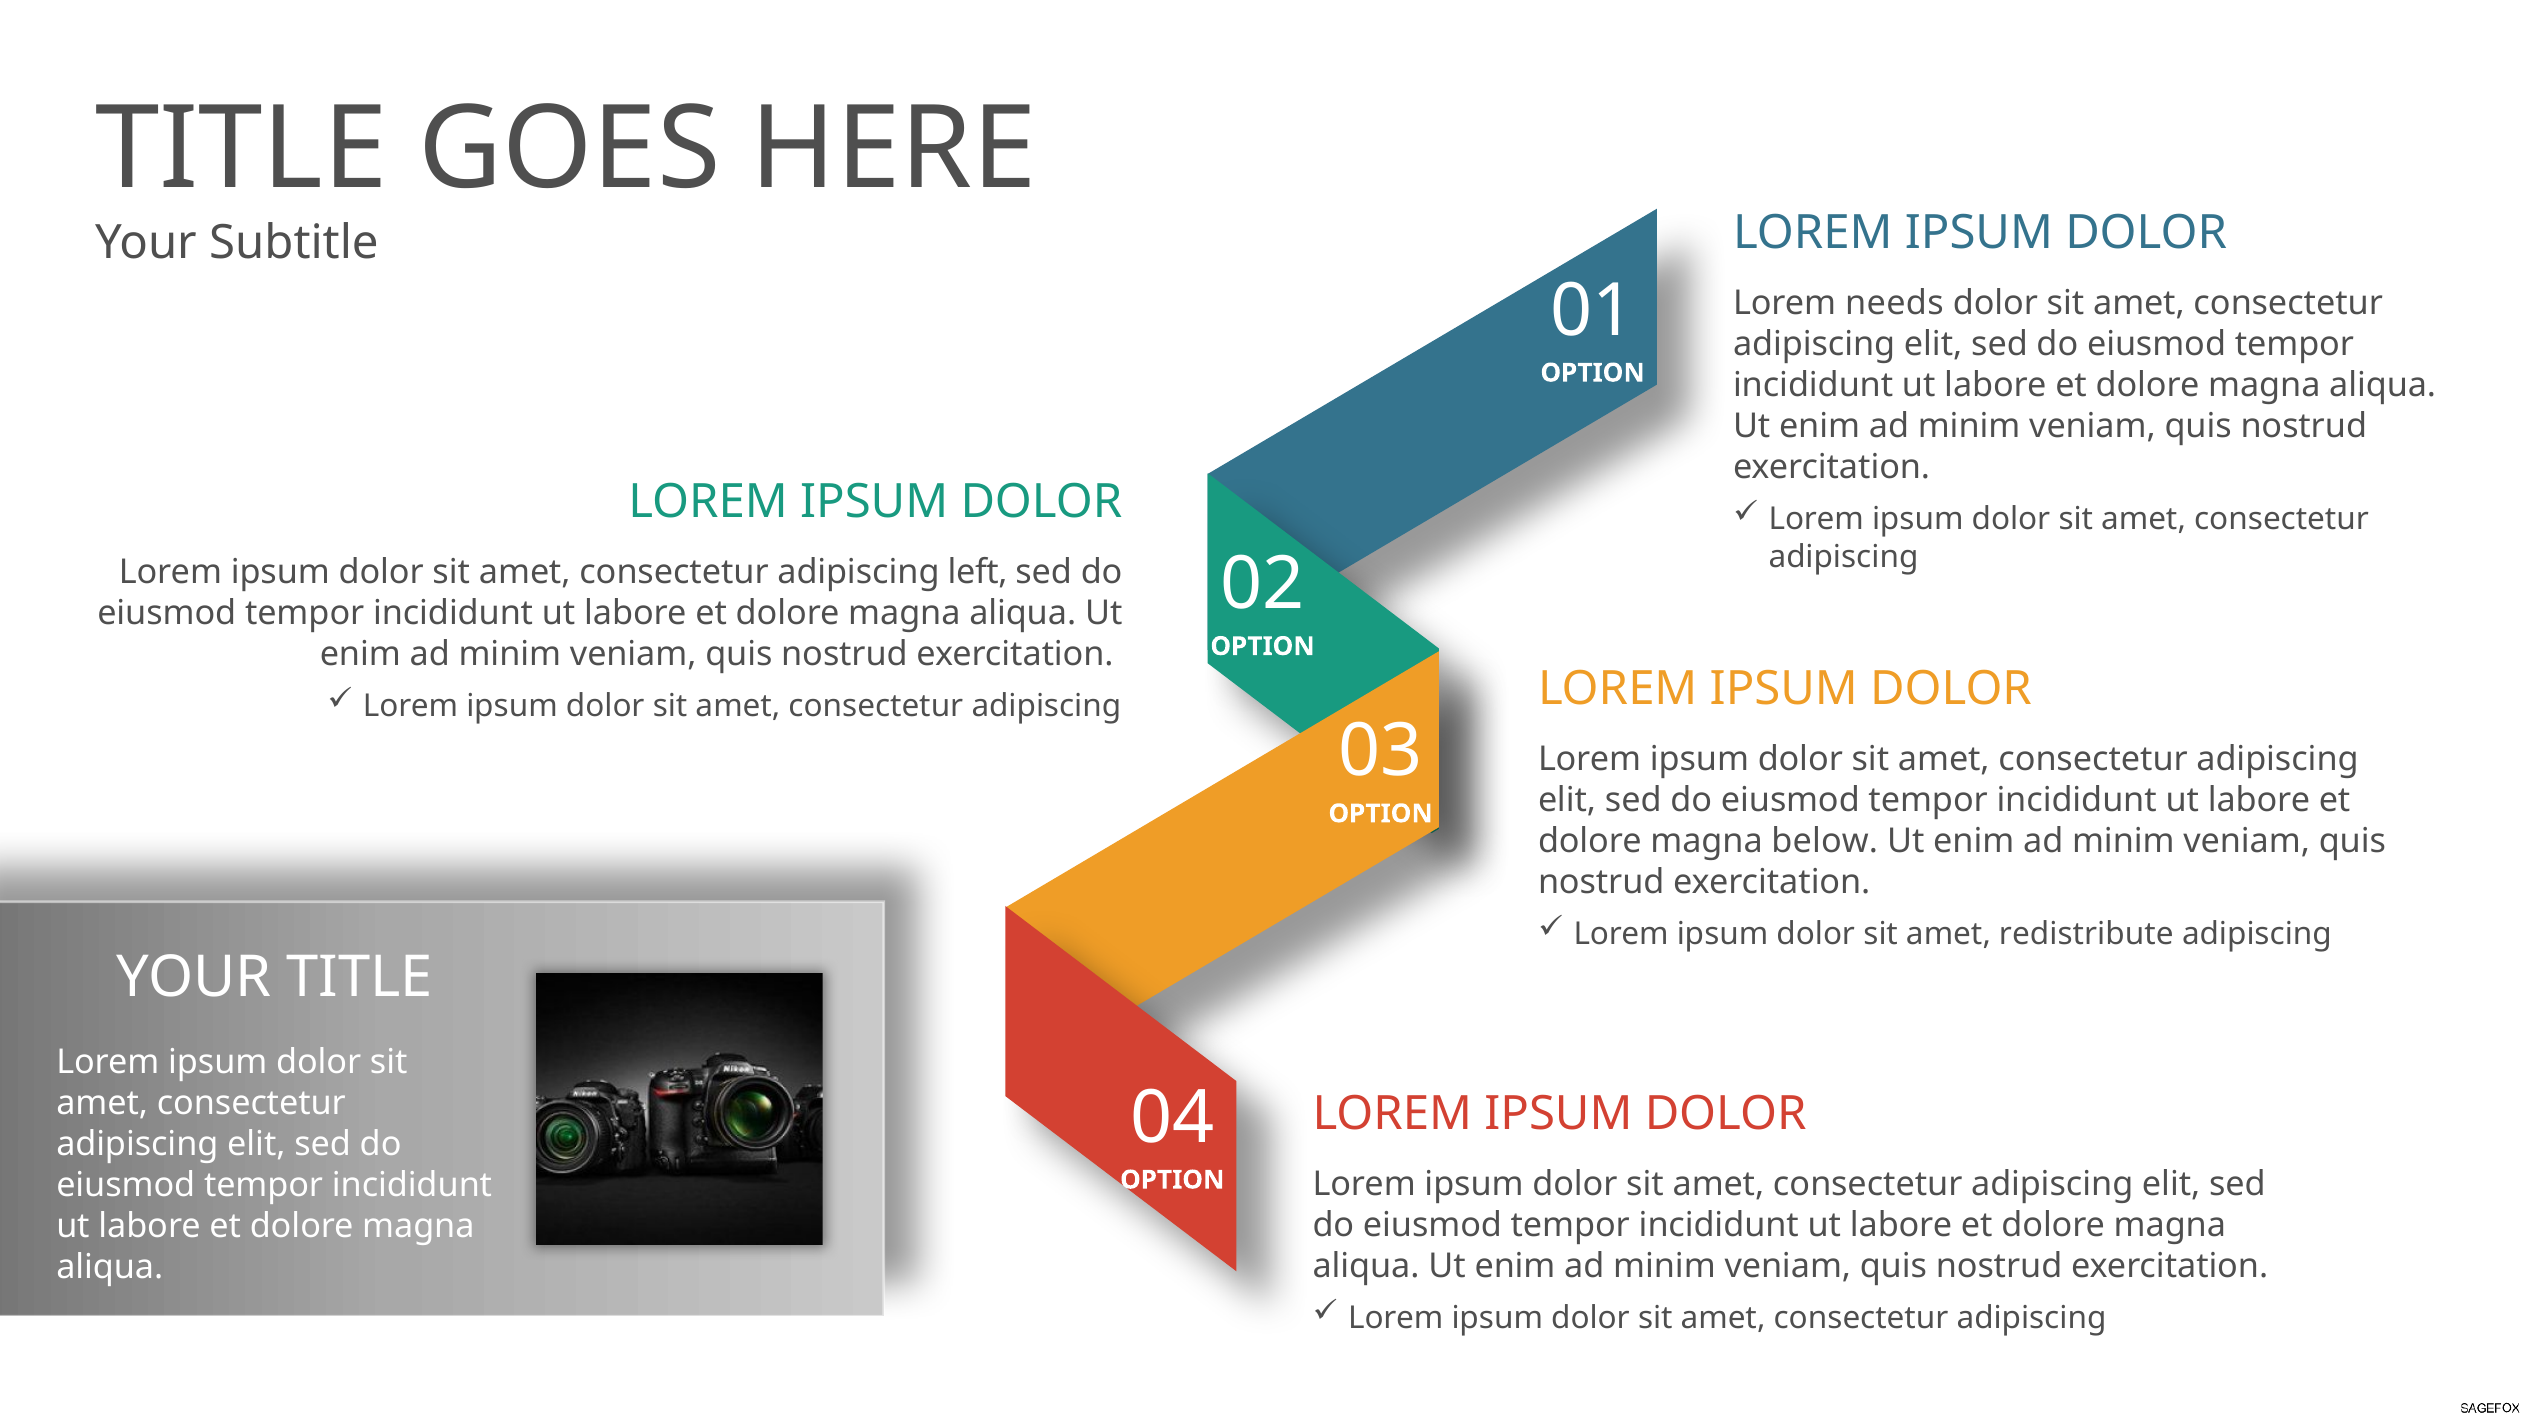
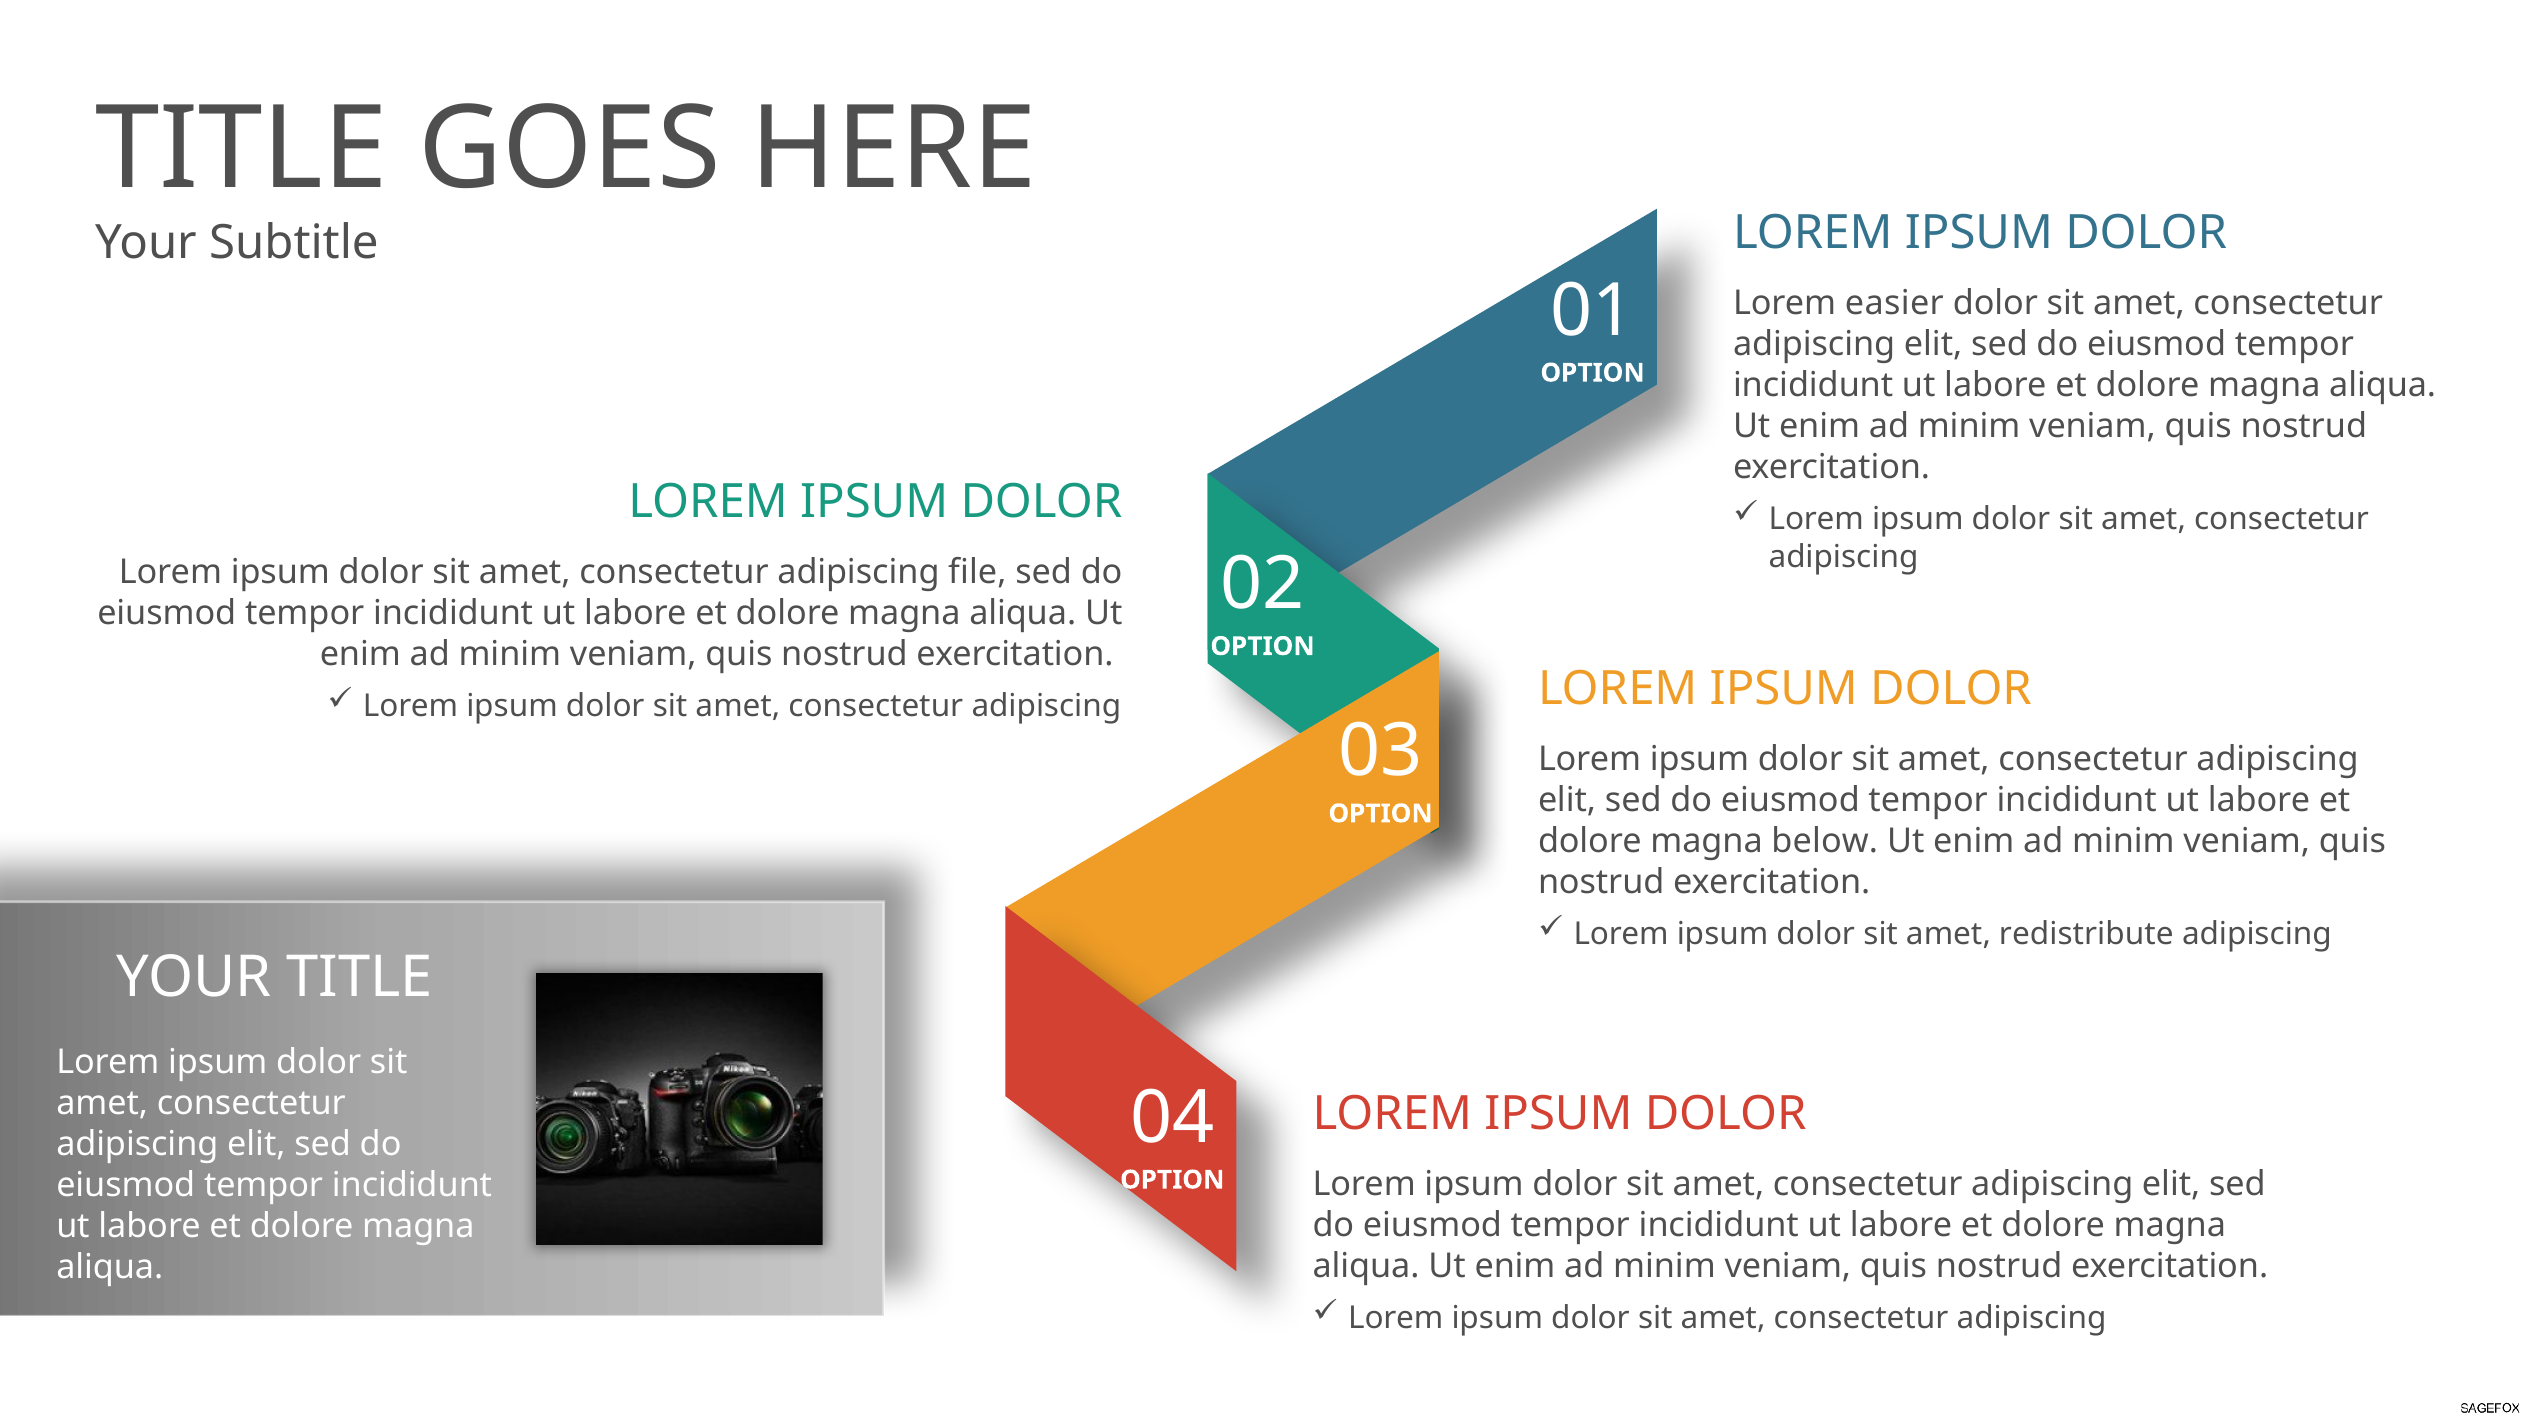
needs: needs -> easier (1894, 303)
left: left -> file (977, 573)
